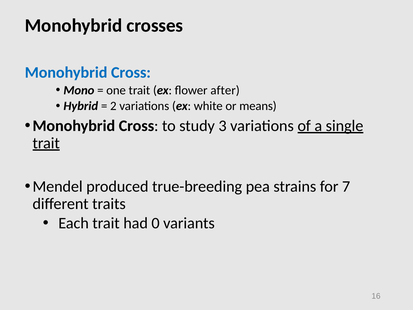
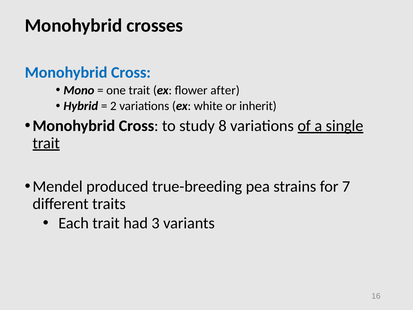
means: means -> inherit (258, 106)
3: 3 -> 8 (223, 126)
0: 0 -> 3 (156, 223)
